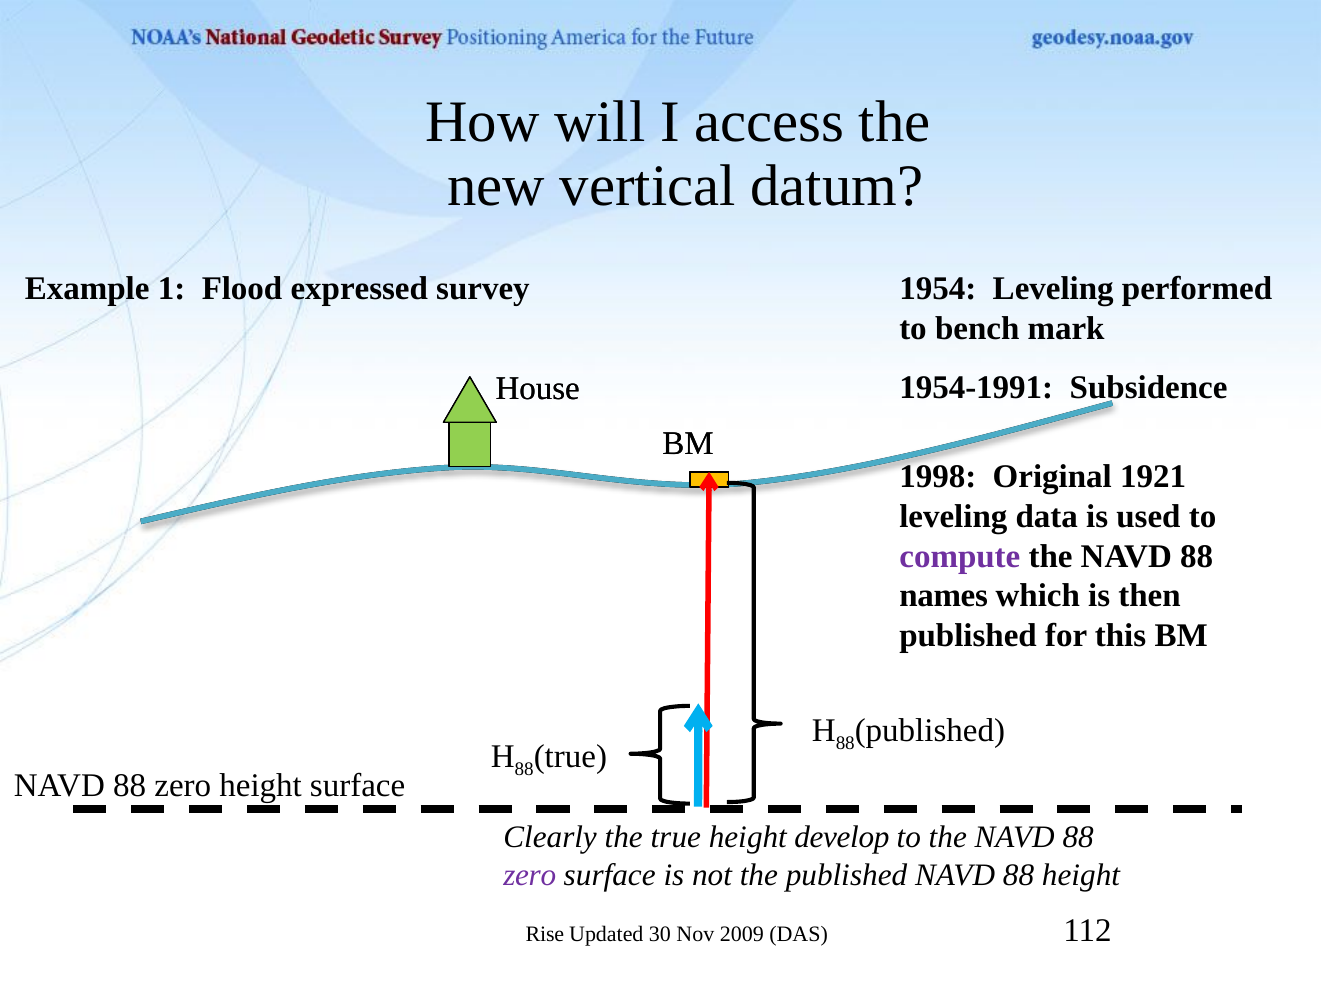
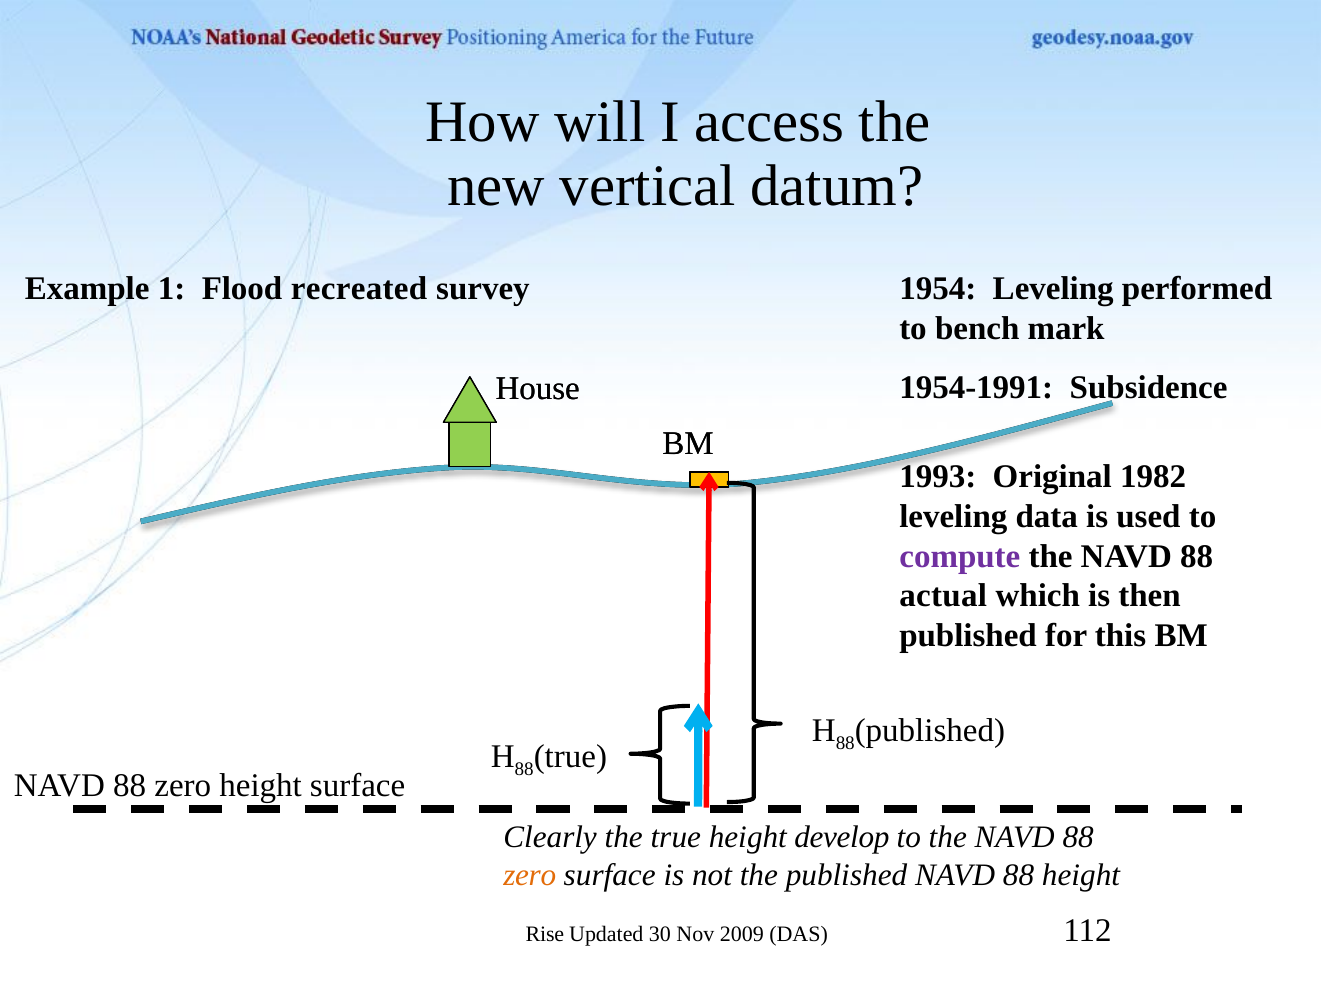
expressed: expressed -> recreated (359, 288)
1998: 1998 -> 1993 (938, 477)
1921: 1921 -> 1982 (1153, 477)
names: names -> actual (943, 596)
zero colour: purple -> orange (530, 875)
